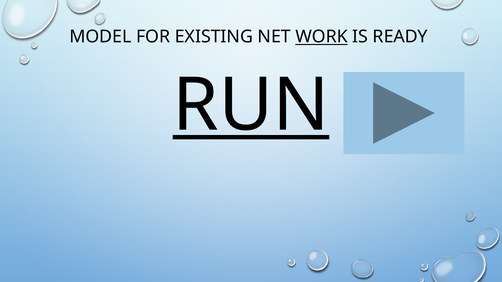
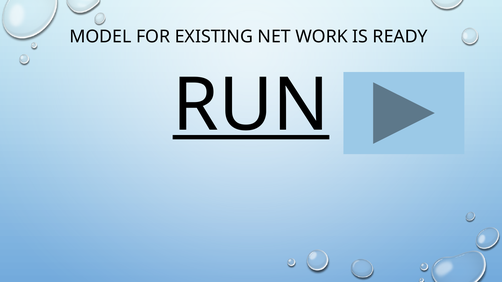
WORK underline: present -> none (322, 37)
